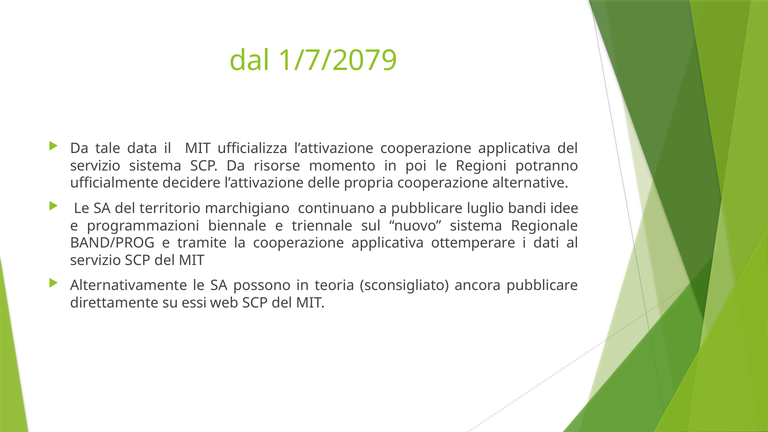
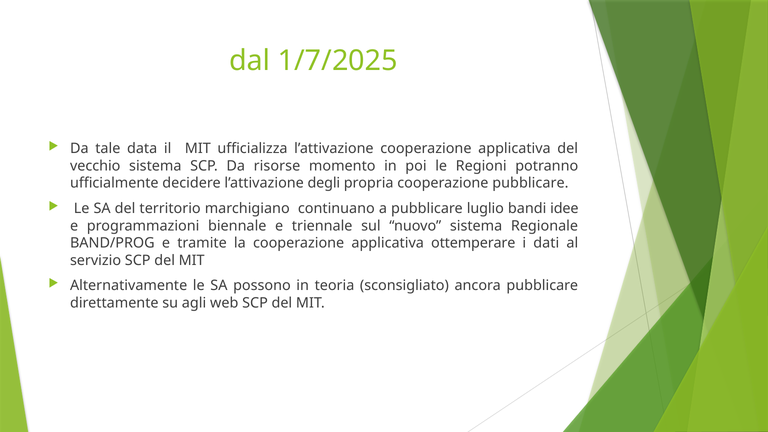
1/7/2079: 1/7/2079 -> 1/7/2025 (338, 61)
servizio: servizio -> vecchio (95, 166)
delle: delle -> degli (324, 183)
cooperazione alternative: alternative -> pubblicare (530, 183)
essi: essi -> agli (194, 303)
